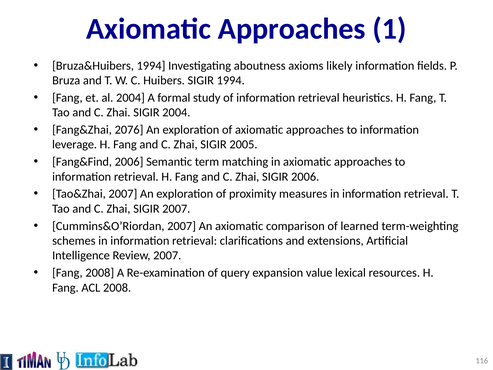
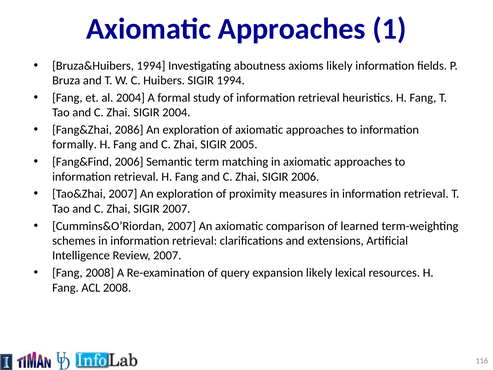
2076: 2076 -> 2086 (129, 130)
leverage: leverage -> formally (75, 144)
expansion value: value -> likely (319, 273)
